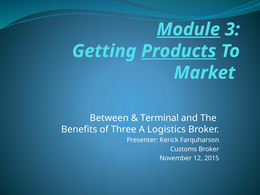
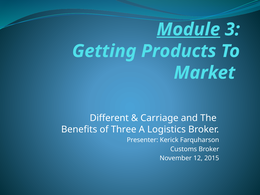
Products underline: present -> none (179, 51)
Between: Between -> Different (109, 118)
Terminal: Terminal -> Carriage (159, 118)
